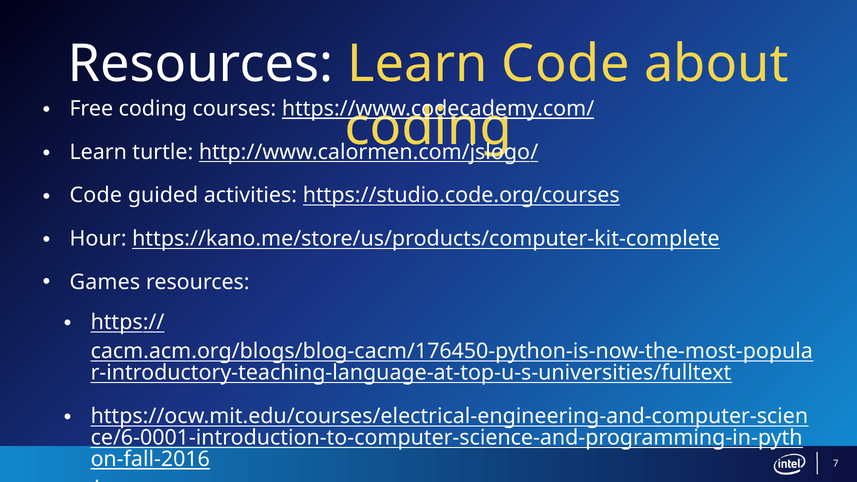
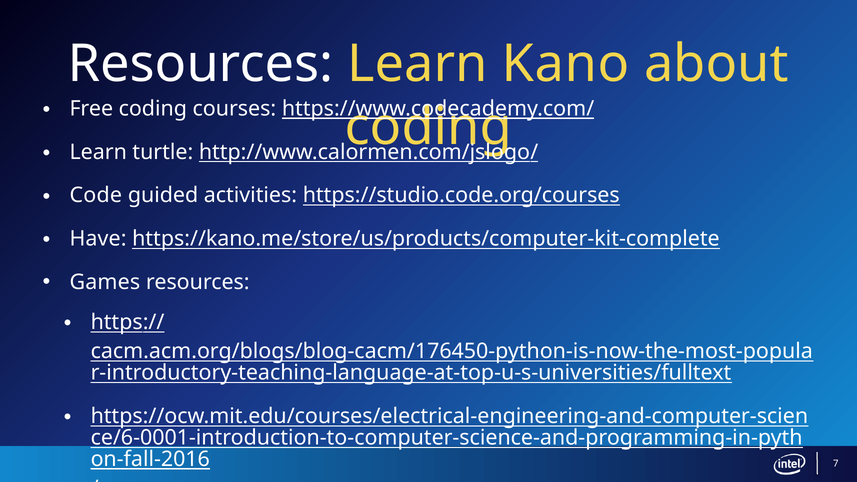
Learn Code: Code -> Kano (566, 64)
Hour: Hour -> Have (98, 239)
